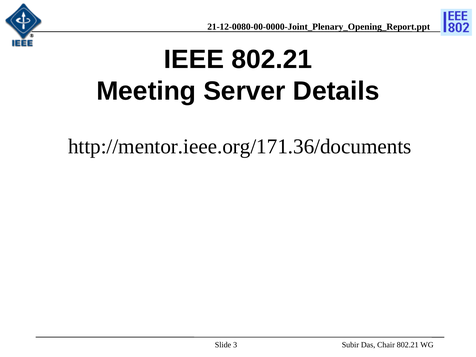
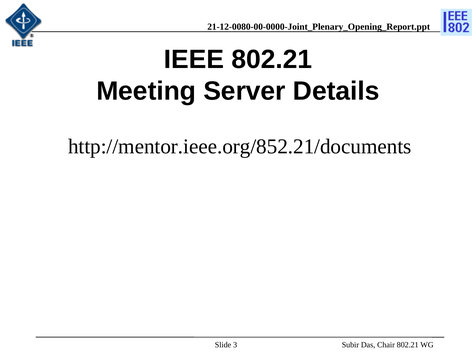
http://mentor.ieee.org/171.36/documents: http://mentor.ieee.org/171.36/documents -> http://mentor.ieee.org/852.21/documents (240, 146)
